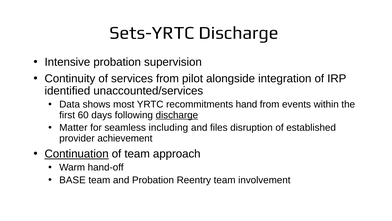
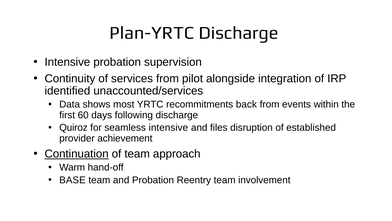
Sets-YRTC: Sets-YRTC -> Plan-YRTC (152, 33)
hand: hand -> back (246, 104)
discharge underline: present -> none (177, 115)
Matter: Matter -> Quiroz (73, 127)
seamless including: including -> intensive (168, 127)
